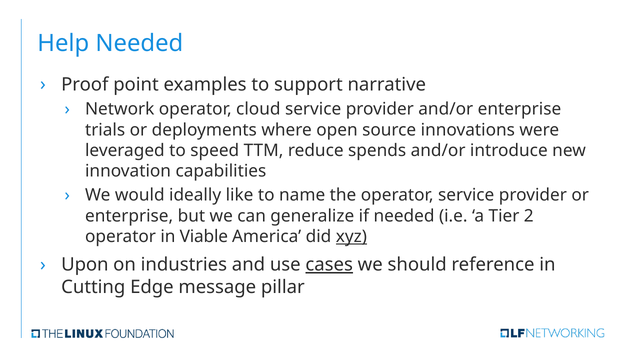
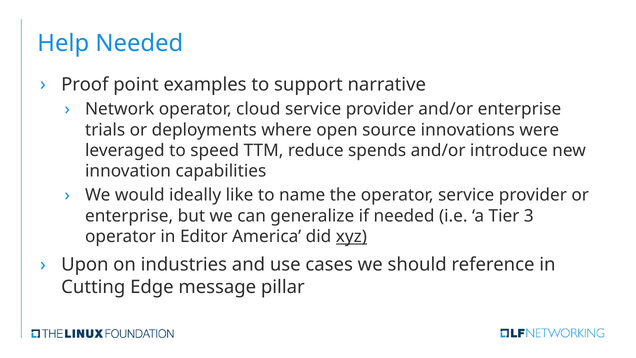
2: 2 -> 3 (529, 216)
Viable: Viable -> Editor (204, 236)
cases underline: present -> none (329, 265)
